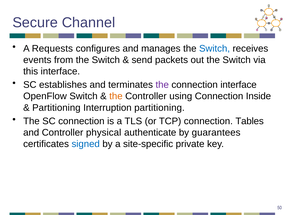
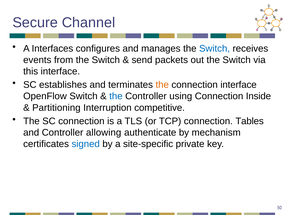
Requests: Requests -> Interfaces (52, 49)
the colour: purple -> orange (162, 85)
the colour: orange -> blue (116, 96)
Interruption partitioning: partitioning -> competitive (160, 108)
physical: physical -> allowing (104, 133)
guarantees: guarantees -> mechanism (216, 133)
